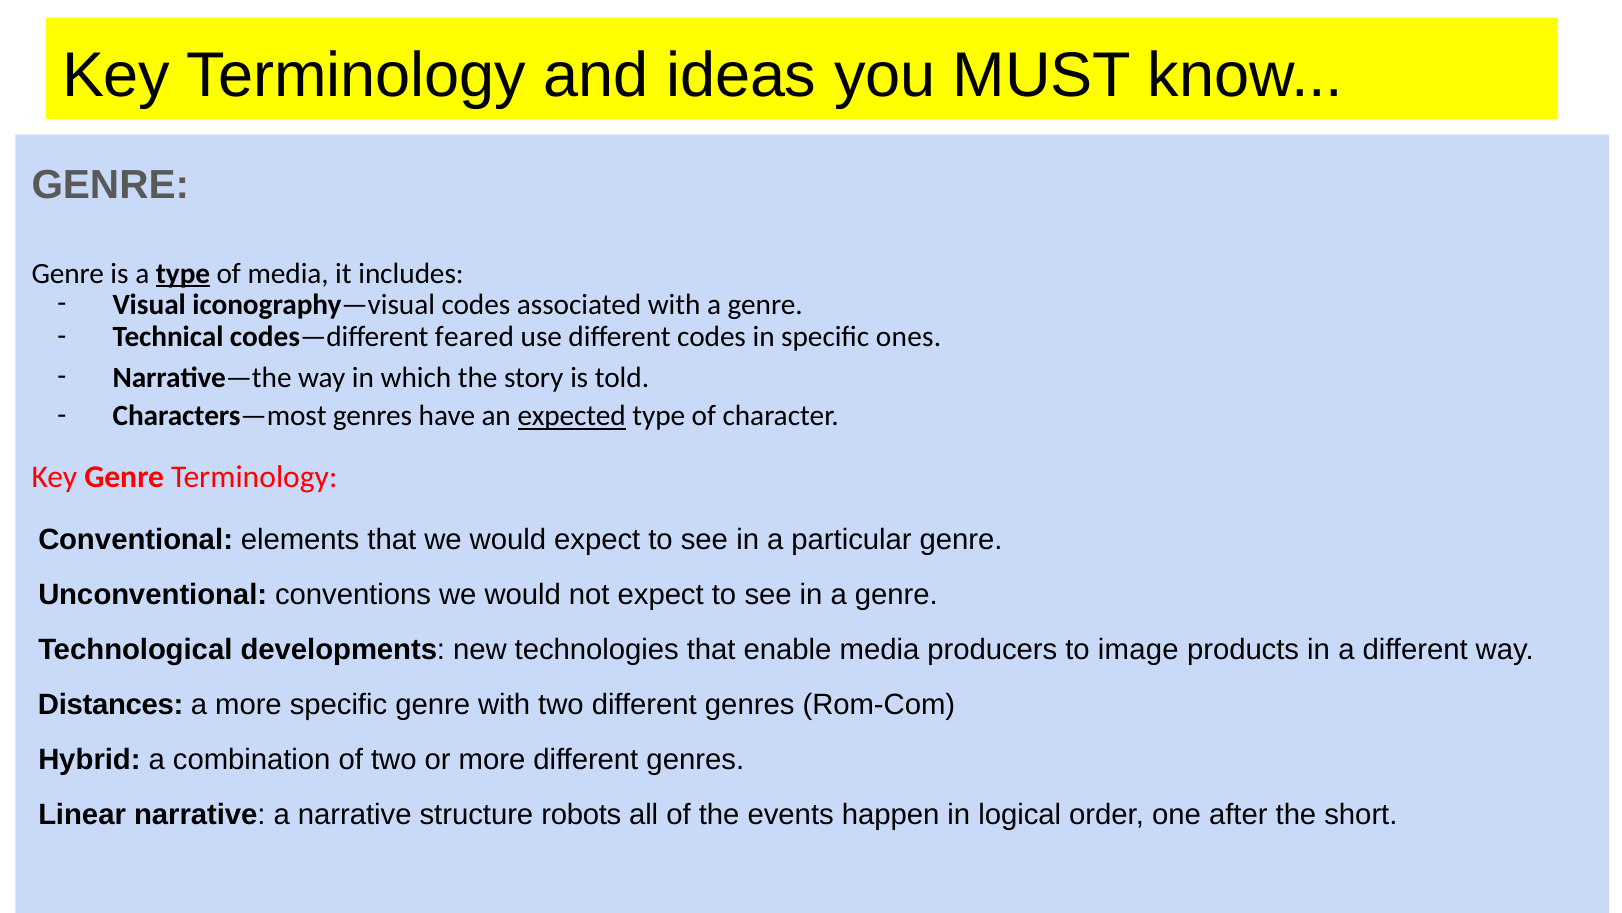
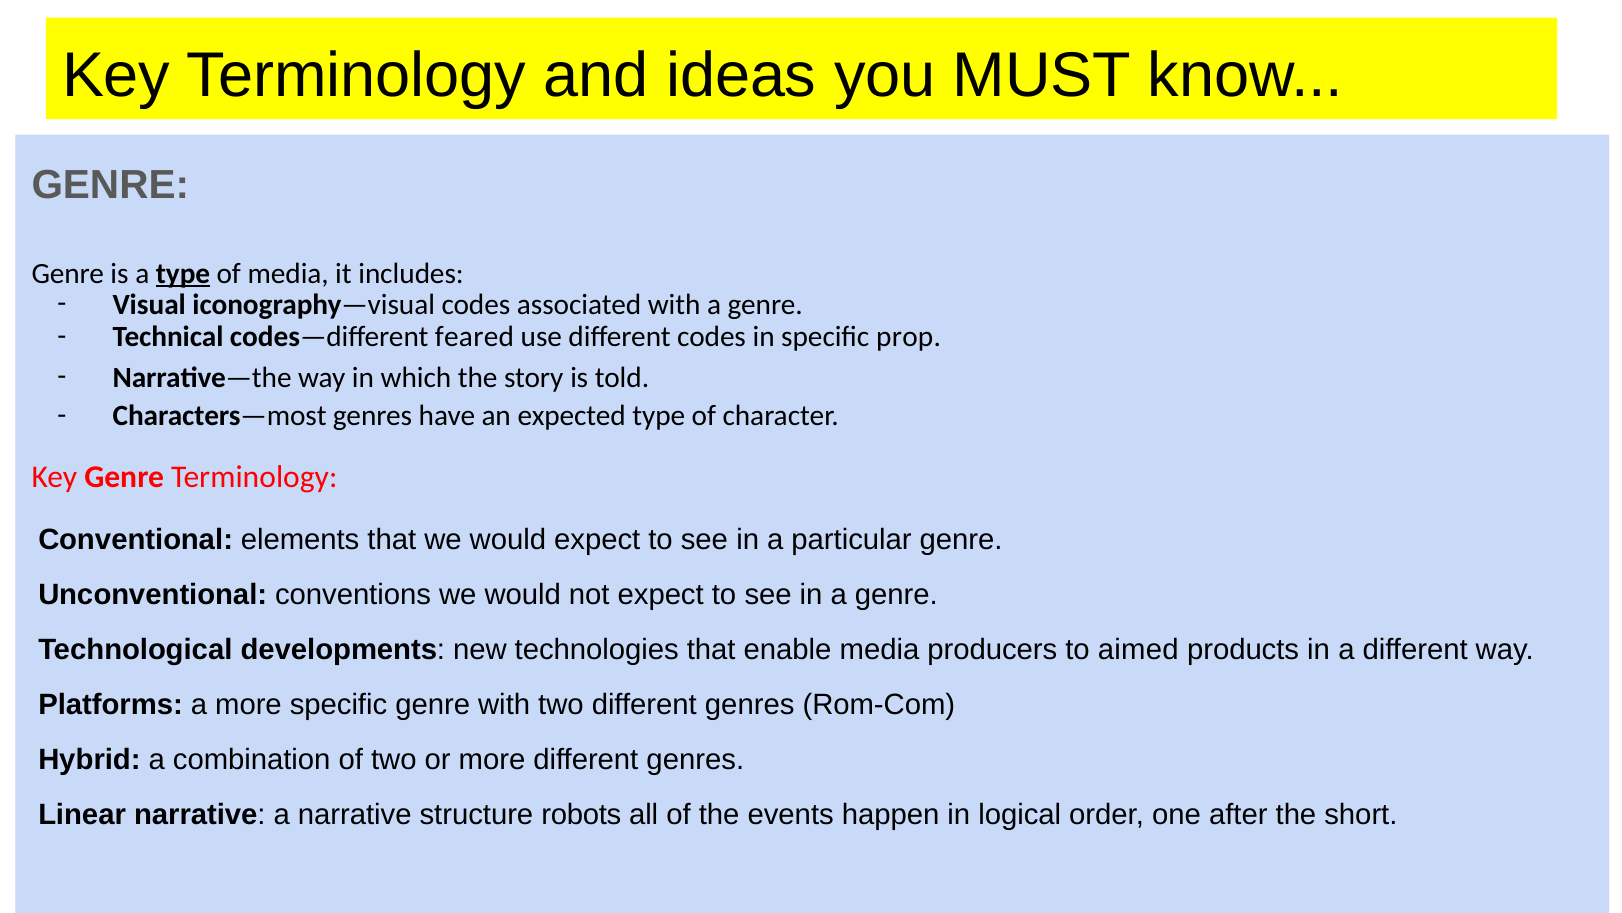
ones: ones -> prop (909, 337)
expected underline: present -> none (572, 416)
image: image -> aimed (1138, 649)
Distances: Distances -> Platforms (111, 704)
